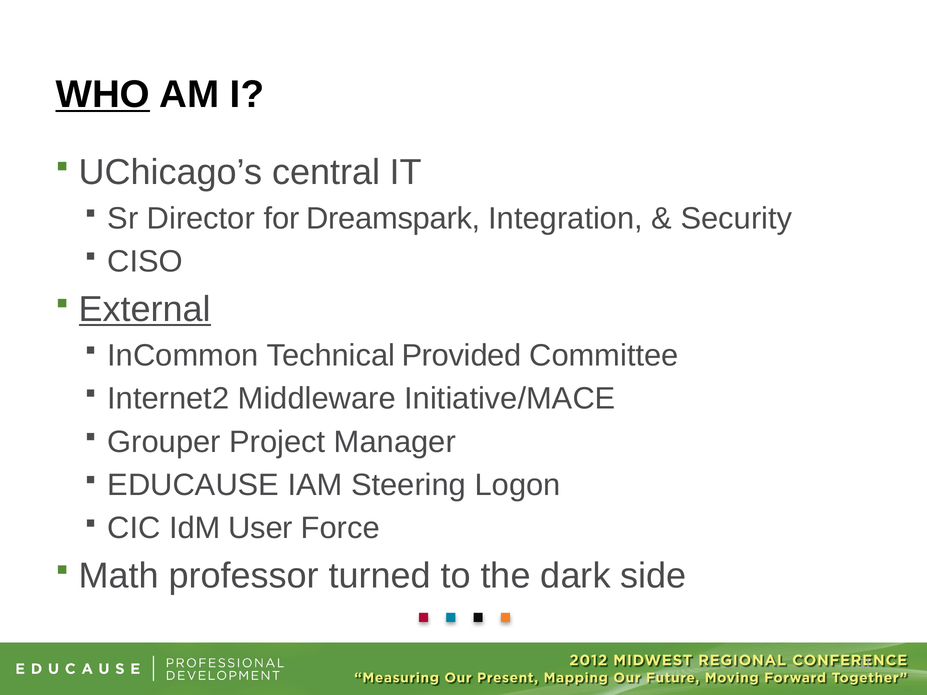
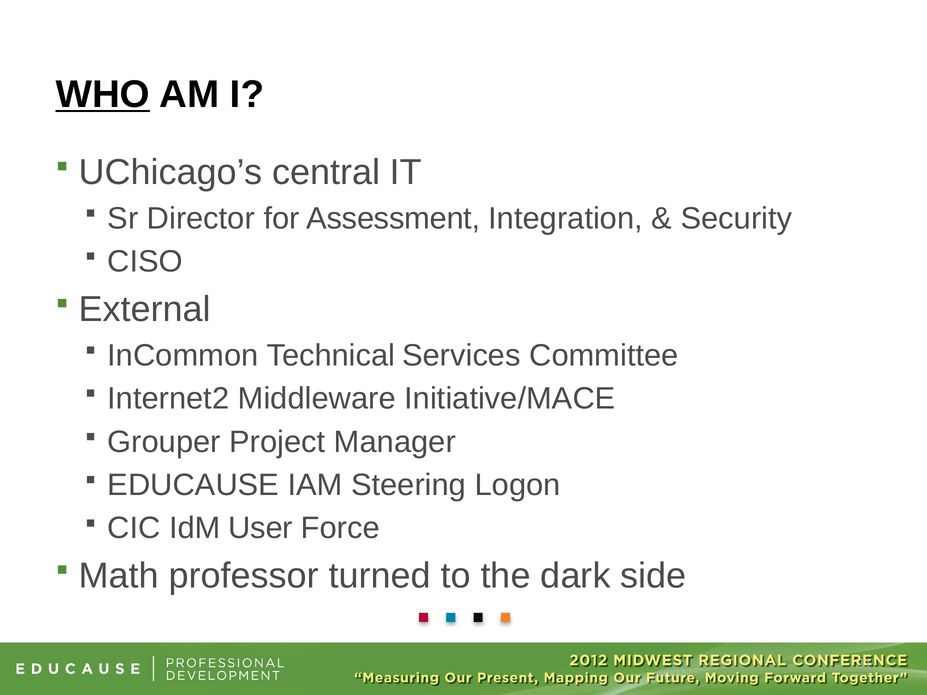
Dreamspark: Dreamspark -> Assessment (393, 218)
External underline: present -> none (145, 309)
Provided: Provided -> Services (461, 355)
